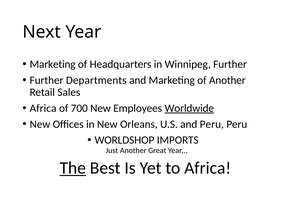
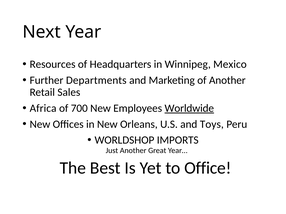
Marketing: Marketing -> Resources (53, 64)
Winnipeg Further: Further -> Mexico (230, 64)
and Peru: Peru -> Toys (212, 124)
The underline: present -> none (73, 168)
to Africa: Africa -> Office (208, 168)
